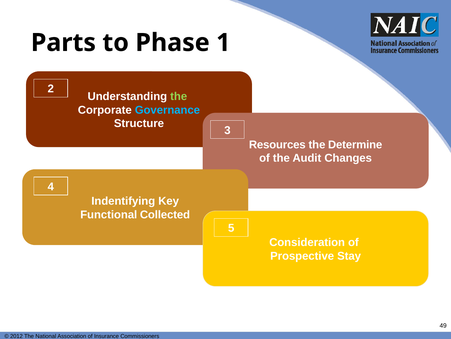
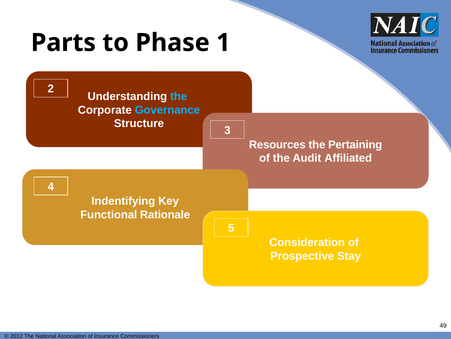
the colour: light green -> light blue (179, 96)
Determine: Determine -> Pertaining (355, 144)
Changes: Changes -> Affiliated (348, 158)
Collected: Collected -> Rationale (165, 214)
